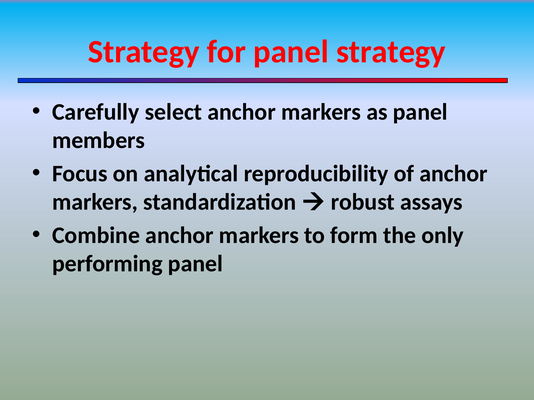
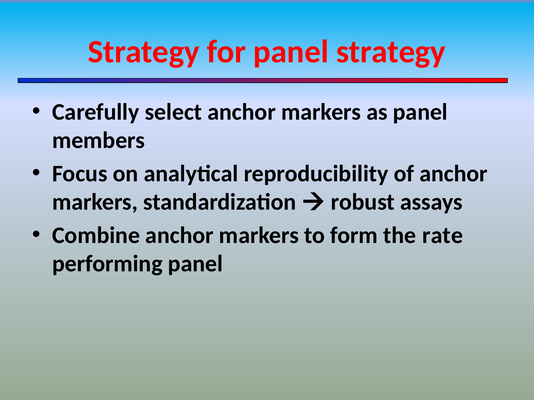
only: only -> rate (443, 235)
